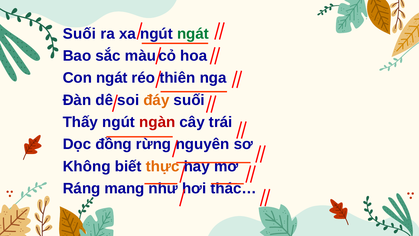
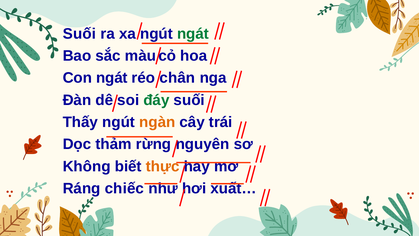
thiên: thiên -> chân (177, 78)
đáy colour: orange -> green (156, 100)
ngàn colour: red -> orange (157, 122)
đồng: đồng -> thảm (114, 144)
mang: mang -> chiếc (124, 188)
thác…: thác… -> xuất… (234, 188)
